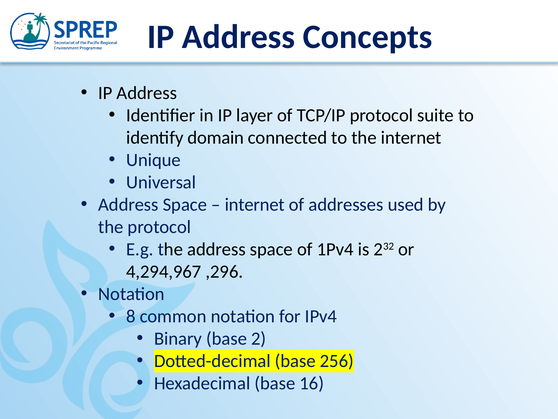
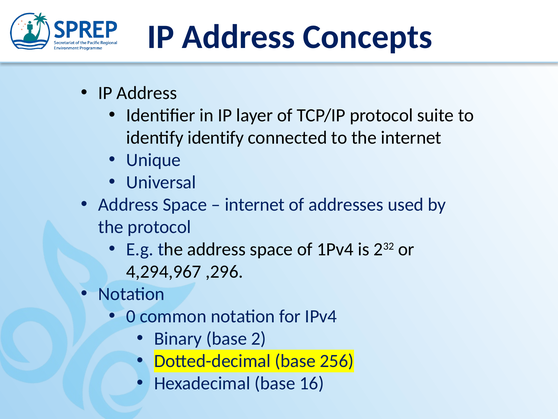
identify domain: domain -> identify (216, 138)
8: 8 -> 0 (131, 316)
